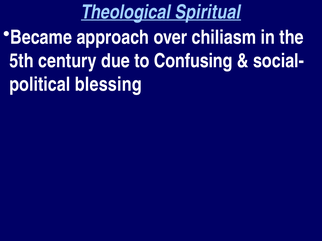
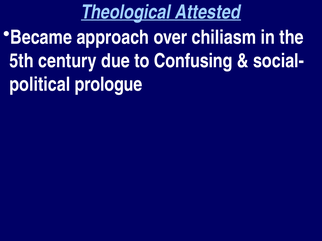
Spiritual: Spiritual -> Attested (208, 12)
blessing: blessing -> prologue (109, 85)
